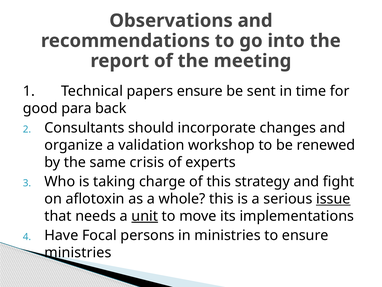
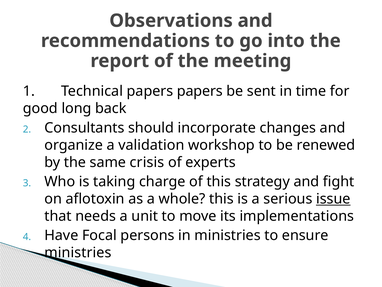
papers ensure: ensure -> papers (200, 91)
para: para -> long (76, 108)
unit underline: present -> none (145, 216)
